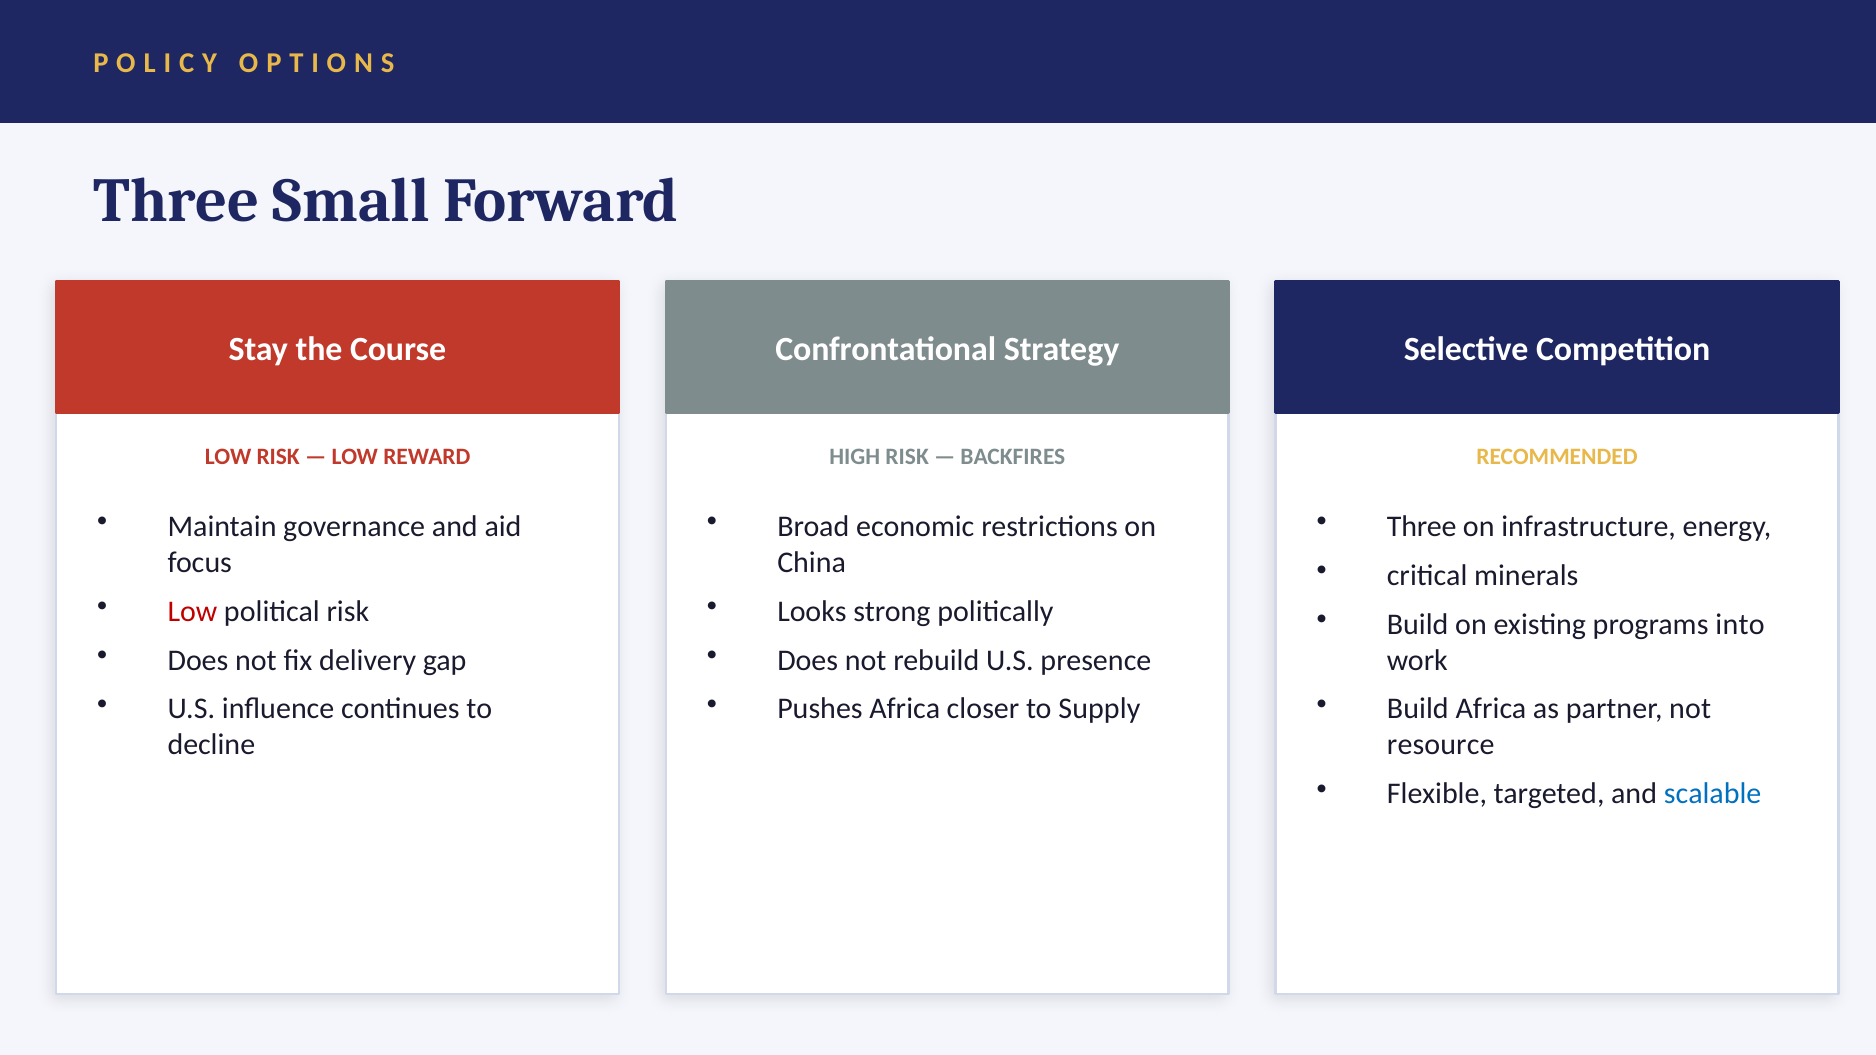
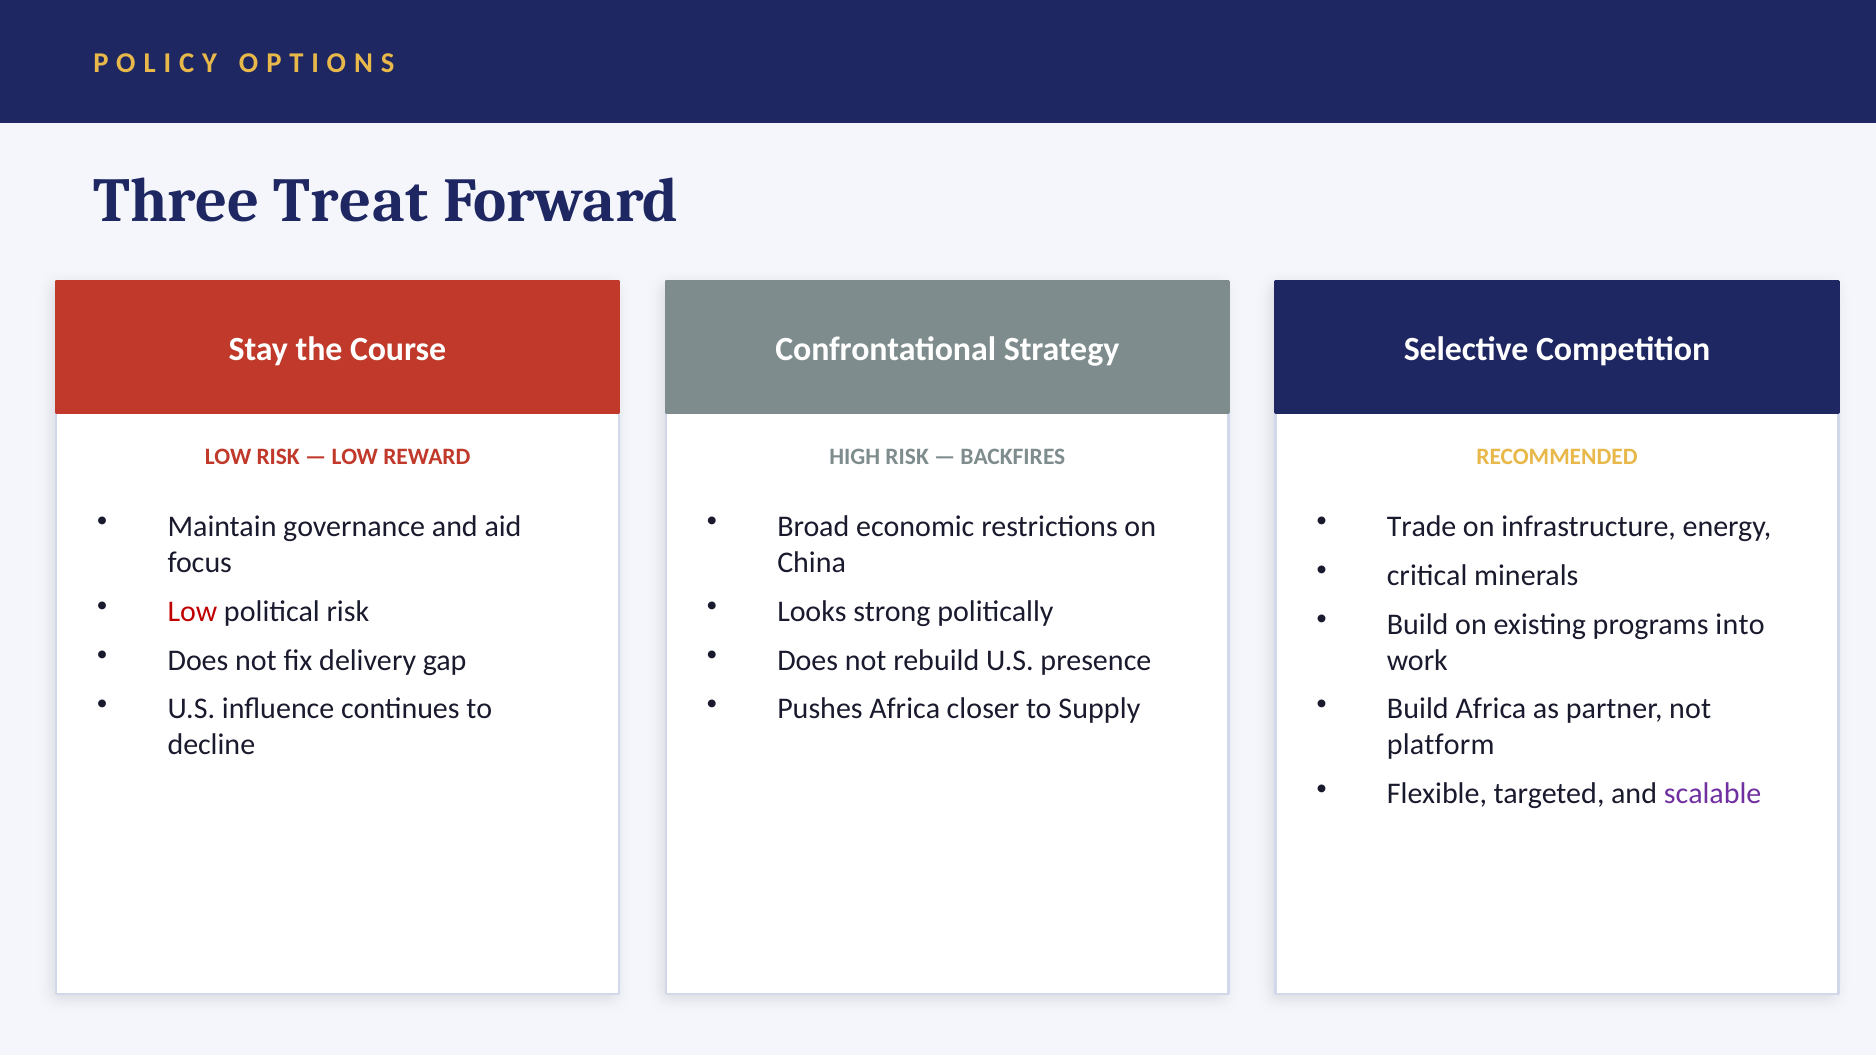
Small: Small -> Treat (351, 201)
Three: Three -> Trade (1422, 526)
resource: resource -> platform (1441, 745)
scalable colour: blue -> purple (1713, 794)
